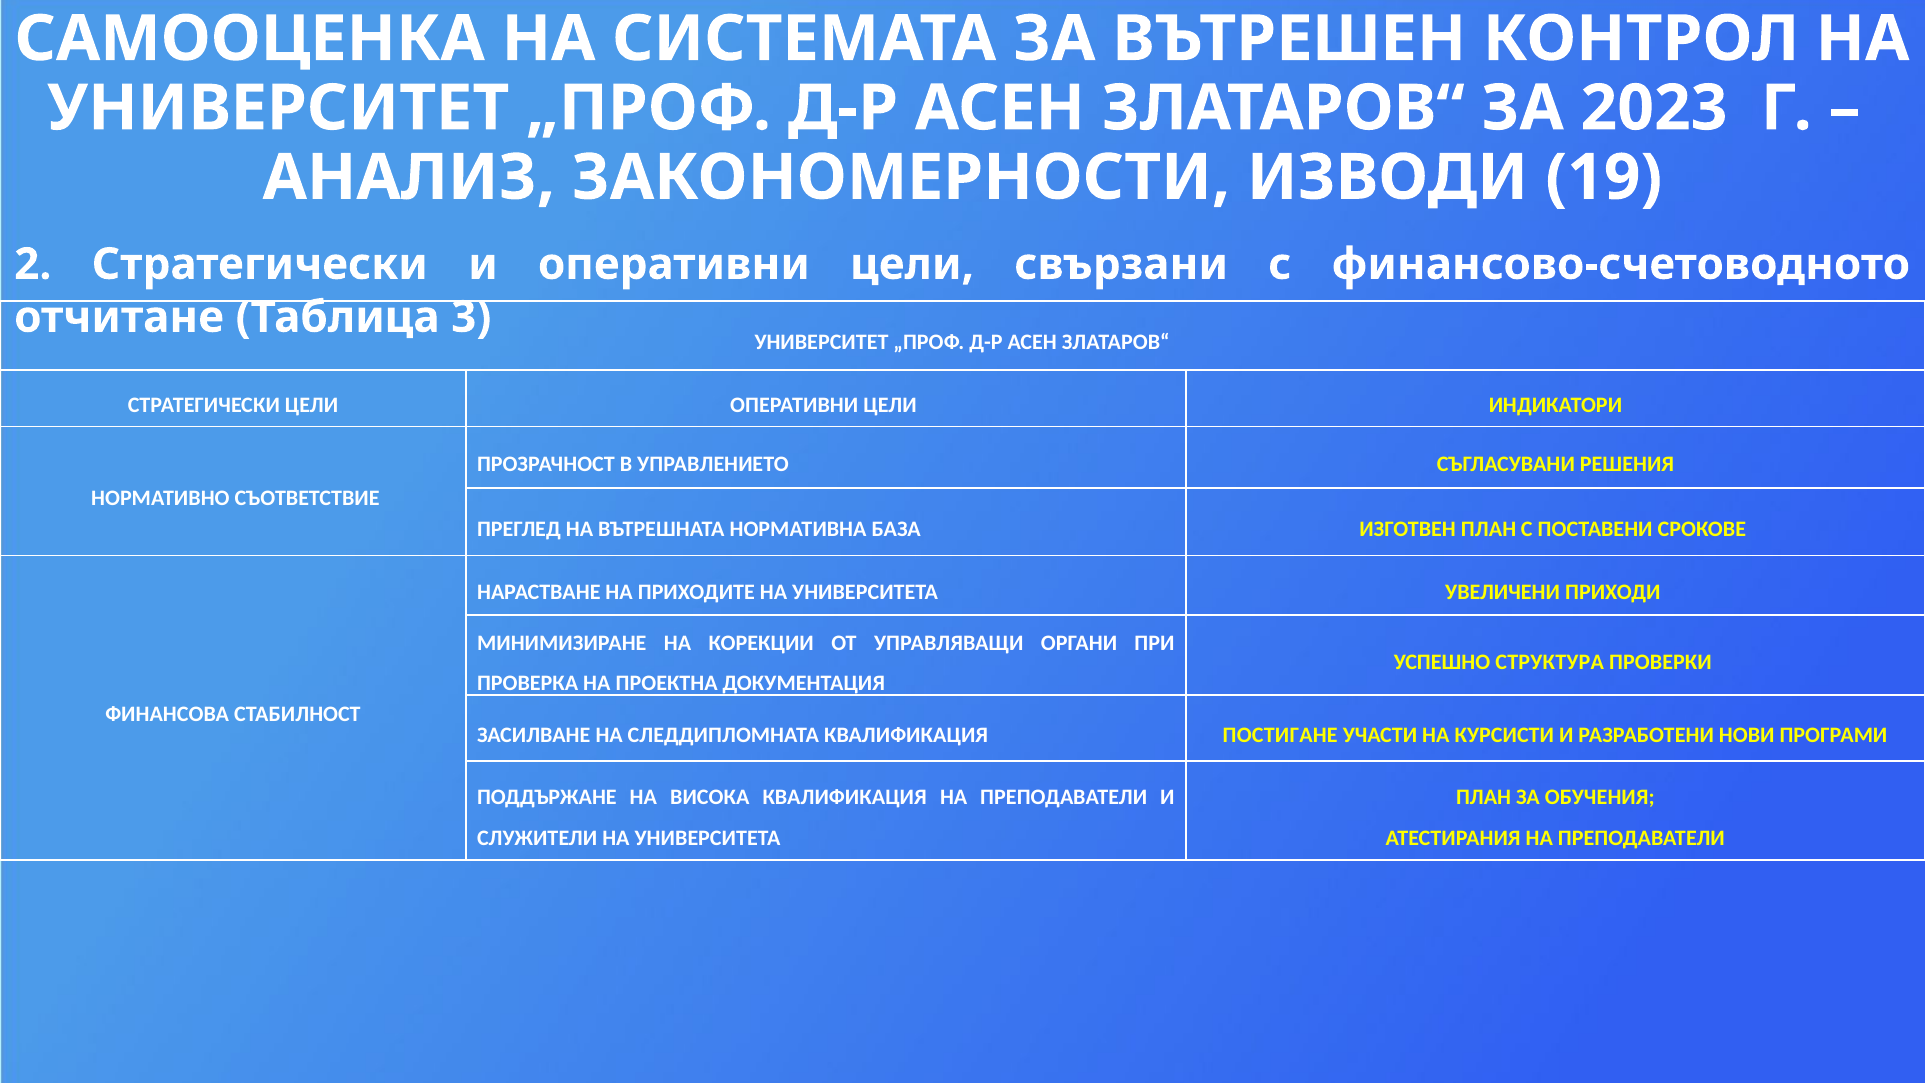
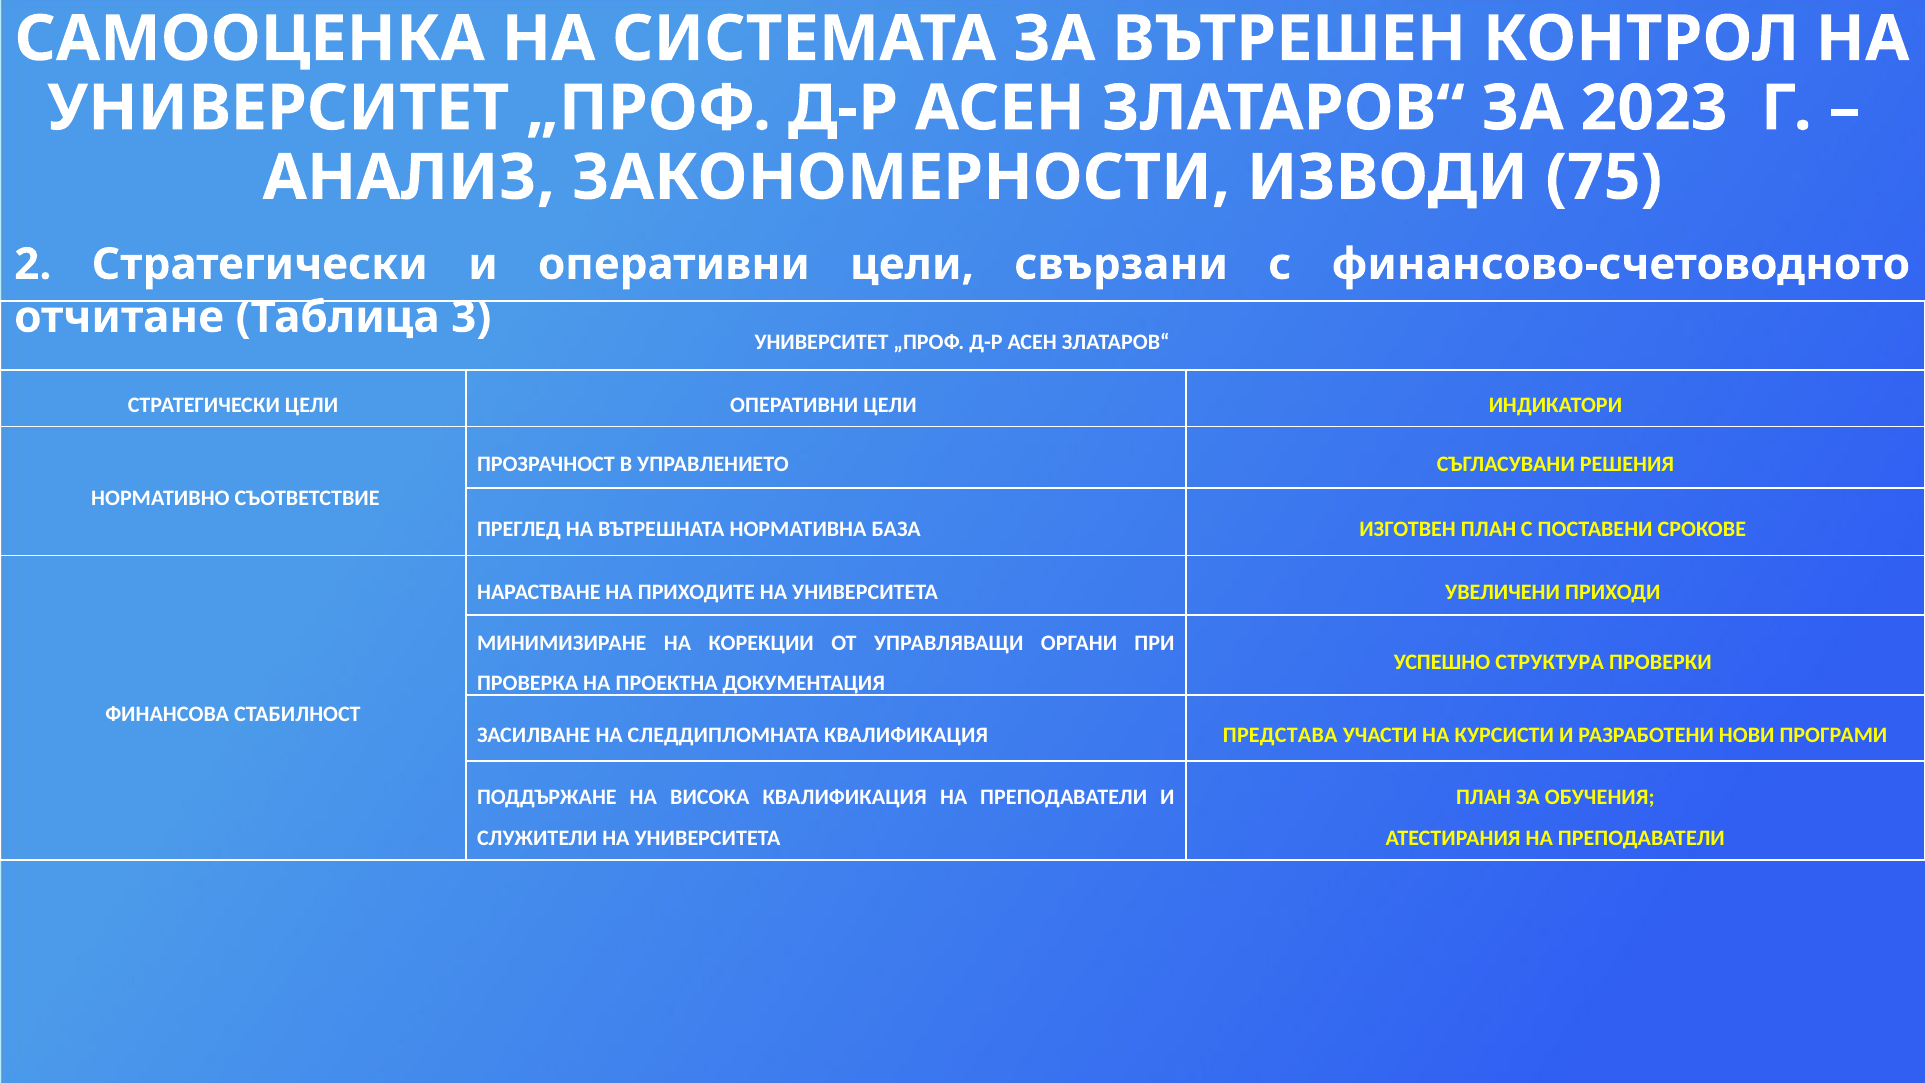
19: 19 -> 75 (1604, 178)
ПОСТИГАНЕ: ПОСТИГАНЕ -> ПРЕДСТАВА (1280, 735)
